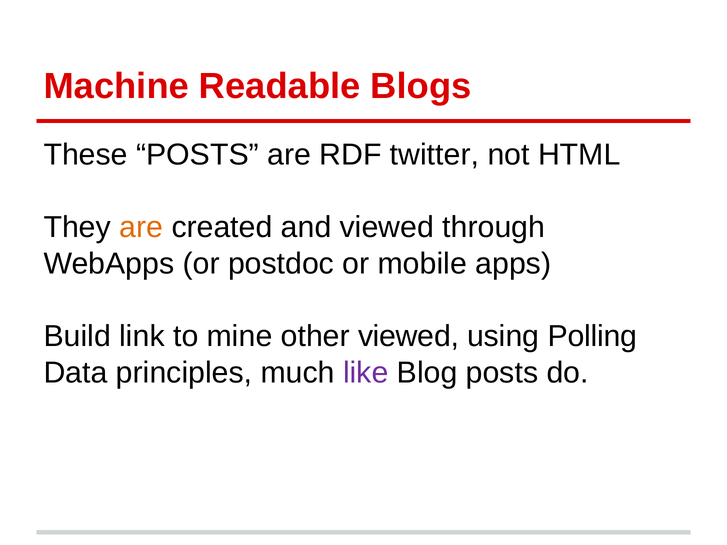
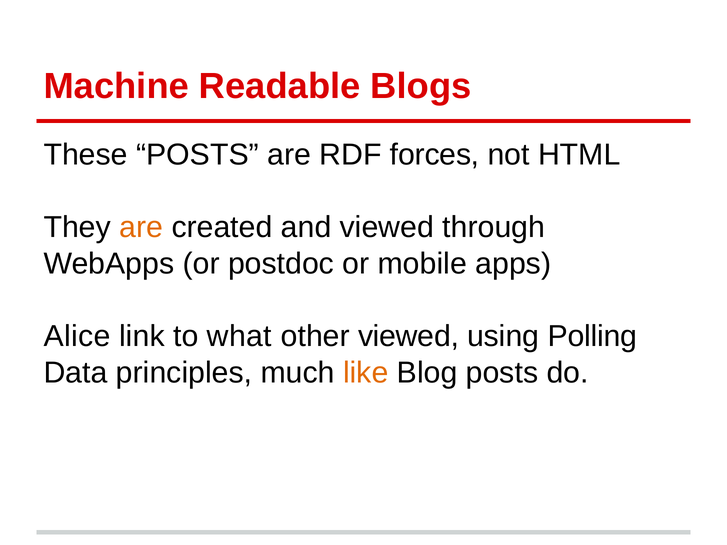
twitter: twitter -> forces (435, 155)
Build: Build -> Alice (77, 337)
mine: mine -> what (239, 337)
like colour: purple -> orange (366, 373)
